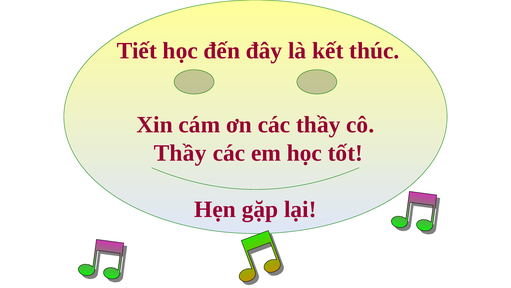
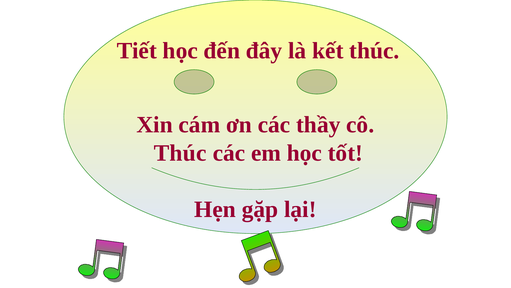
Thầy: Thầy -> Thúc (180, 153)
